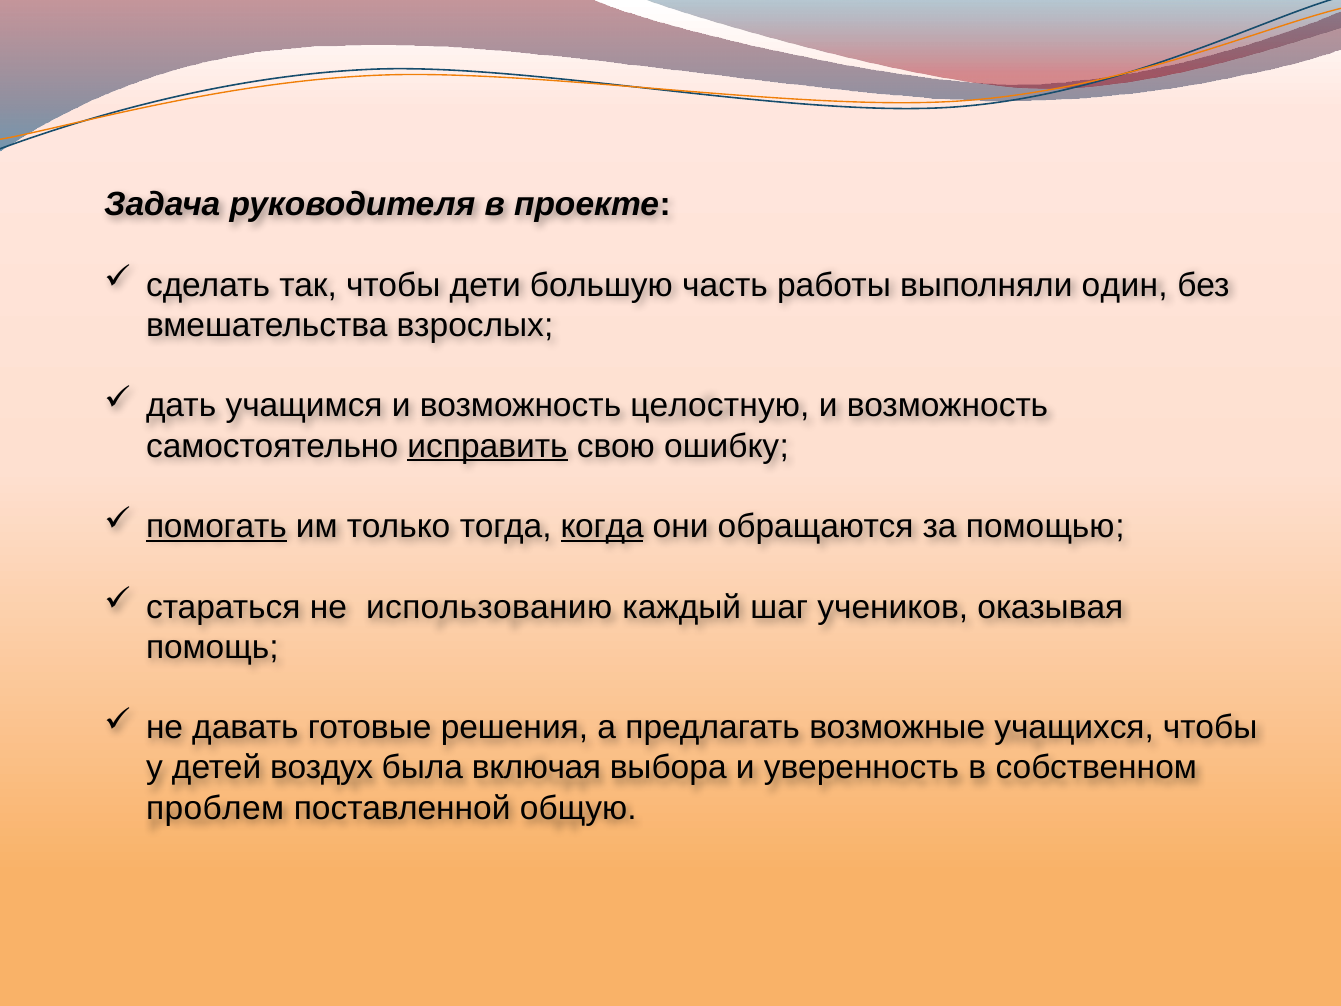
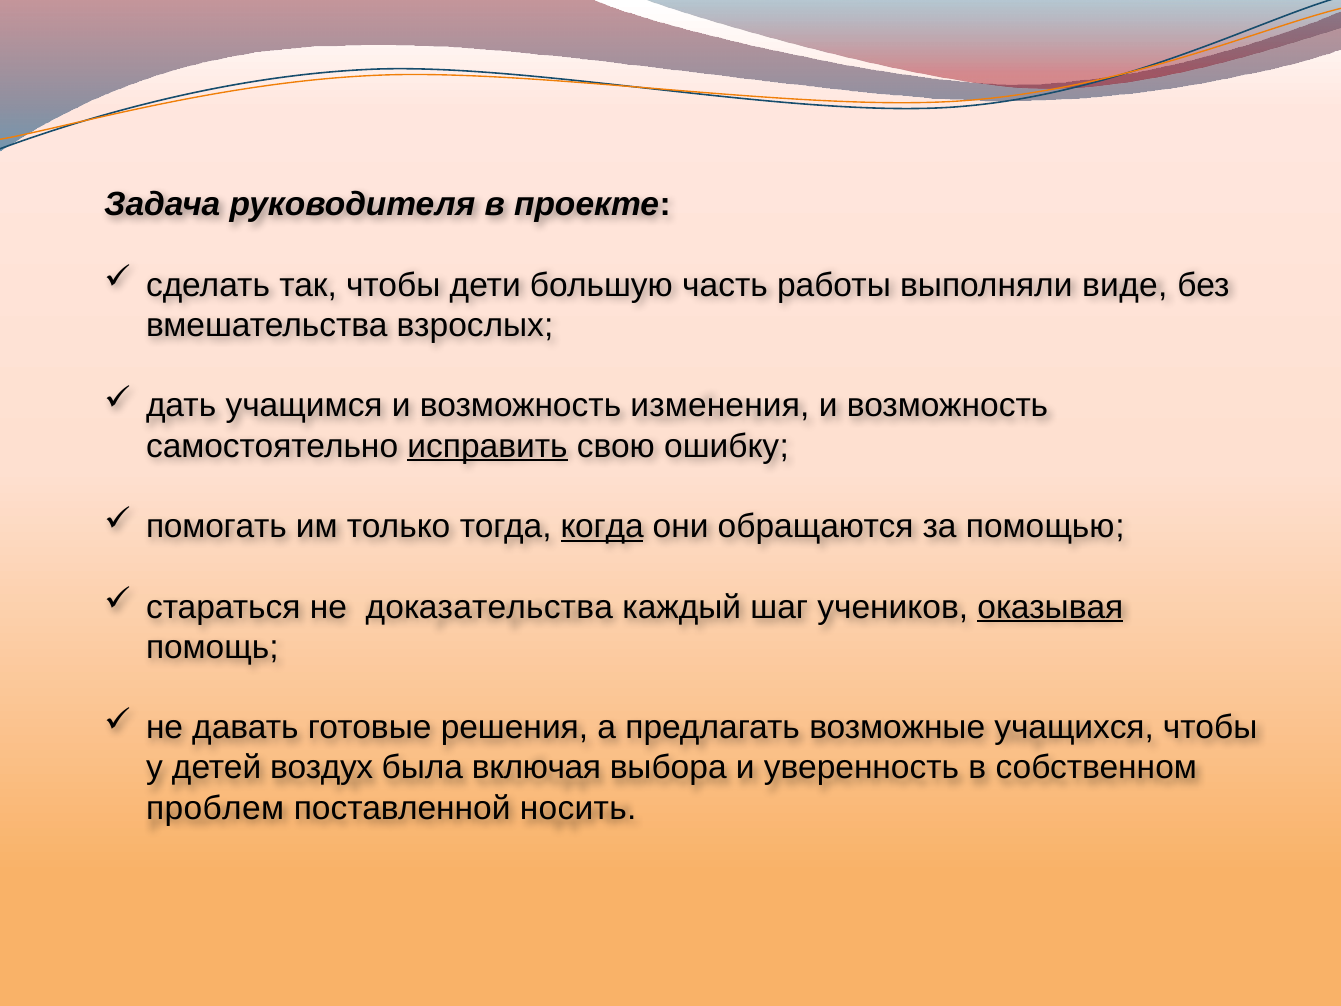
один: один -> виде (1125, 285)
целостную: целостную -> изменения (720, 406)
помогать underline: present -> none (216, 526)
использованию: использованию -> доказательства (489, 607)
оказывая underline: none -> present (1050, 607)
общую: общую -> носить (578, 808)
